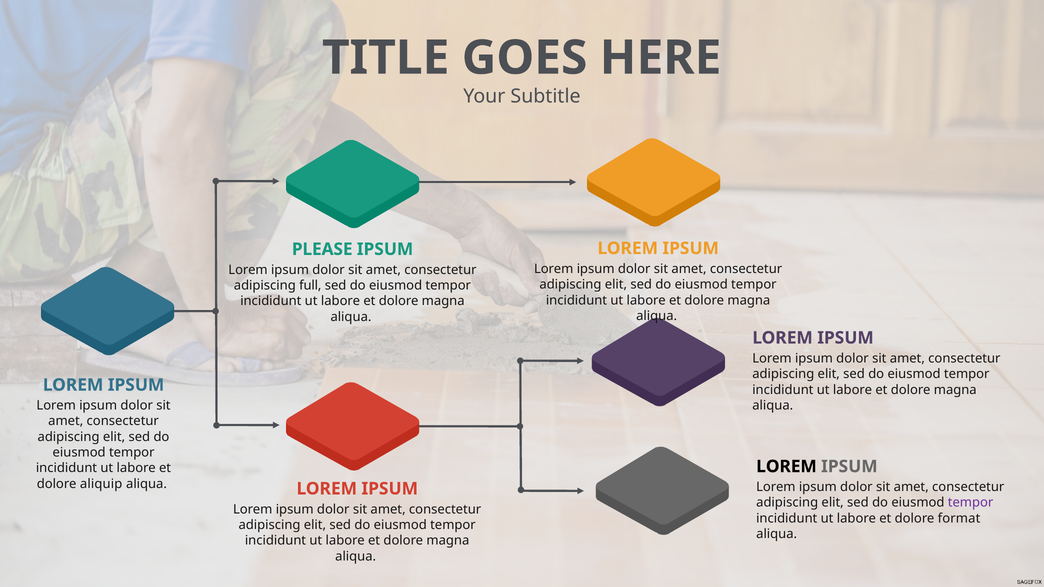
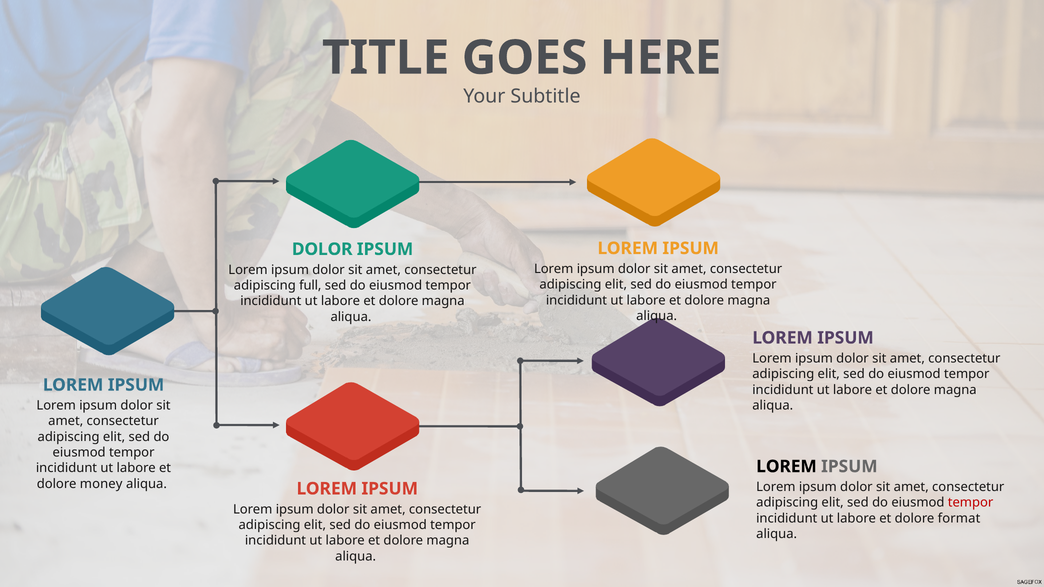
PLEASE: PLEASE -> DOLOR (322, 249)
aliquip: aliquip -> money (101, 484)
tempor colour: purple -> red (971, 503)
